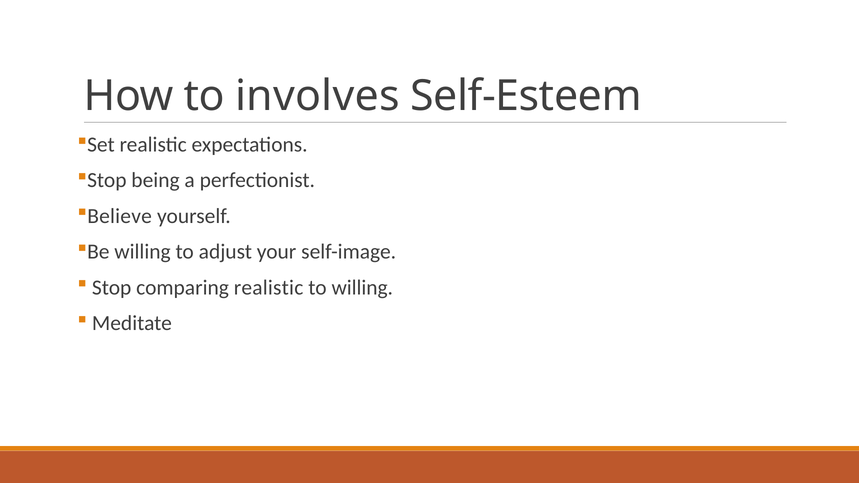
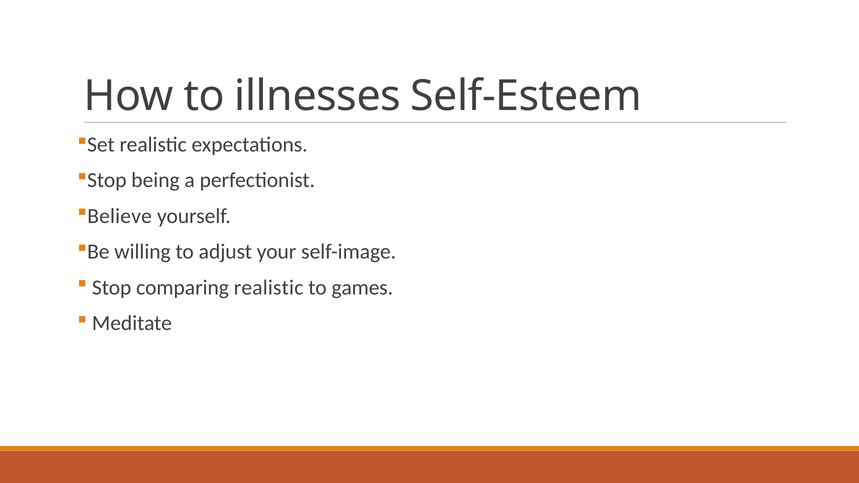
involves: involves -> illnesses (318, 96)
to willing: willing -> games (362, 288)
